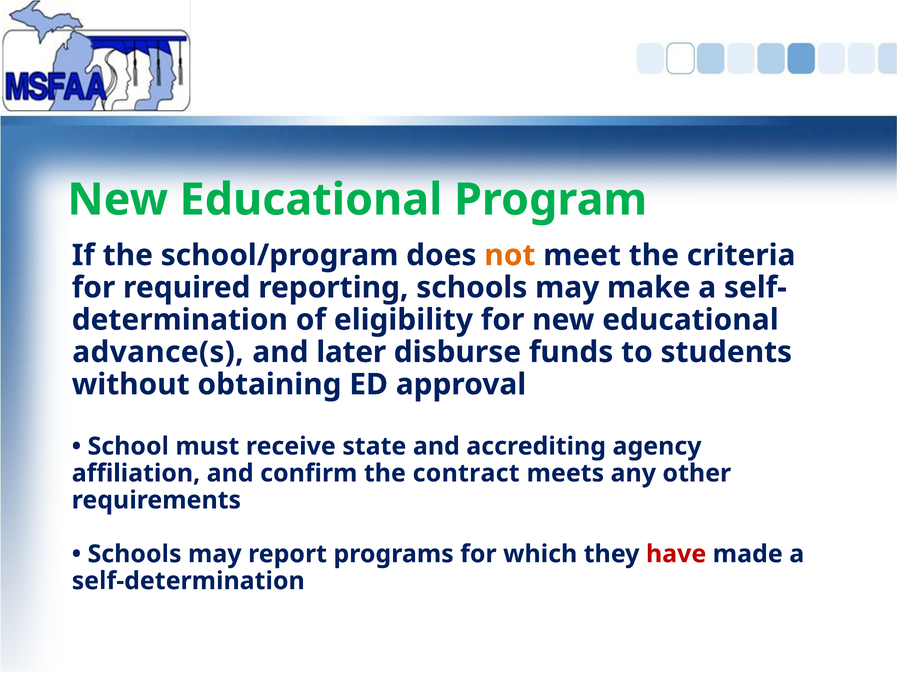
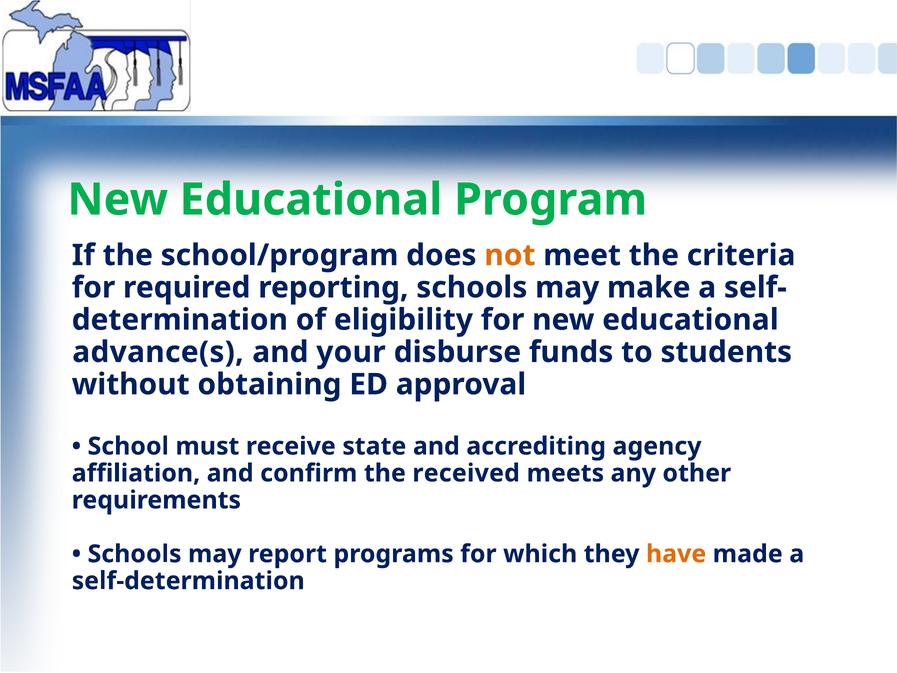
later: later -> your (351, 352)
contract: contract -> received (466, 473)
have colour: red -> orange (676, 554)
